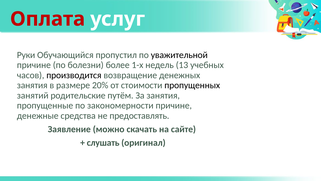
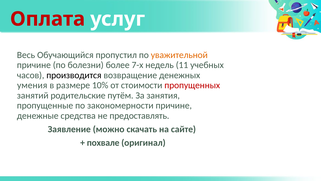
Руки: Руки -> Весь (26, 55)
уважительной colour: black -> orange (179, 55)
1-х: 1-х -> 7-х (138, 65)
13: 13 -> 11 (182, 65)
занятия: занятия -> умения (32, 85)
20%: 20% -> 10% (100, 85)
пропущенных colour: black -> red (192, 85)
слушать: слушать -> похвале (103, 142)
